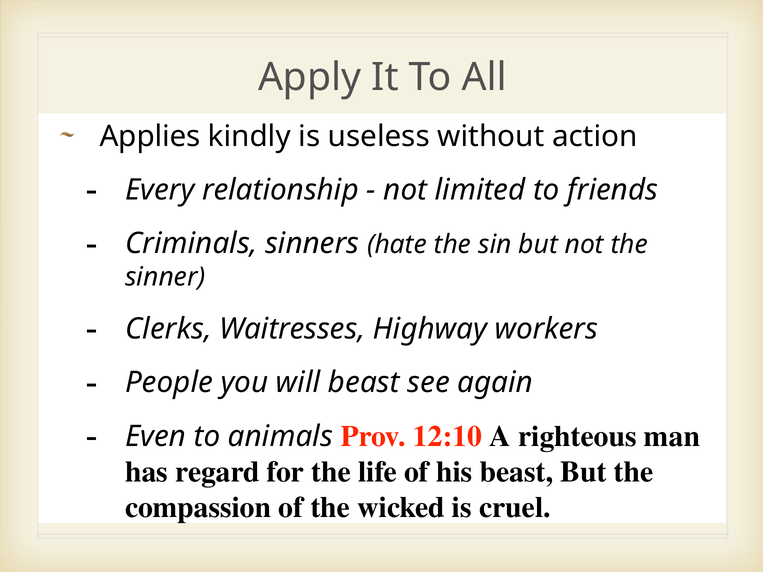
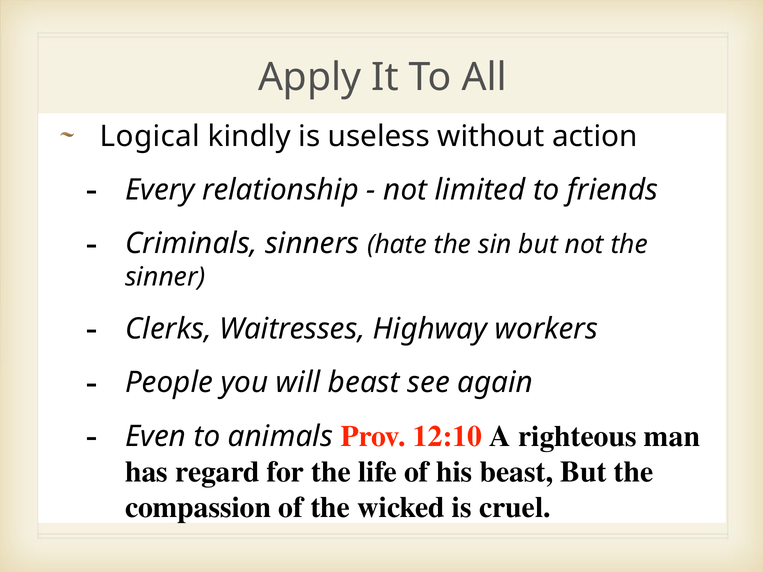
Applies: Applies -> Logical (150, 136)
